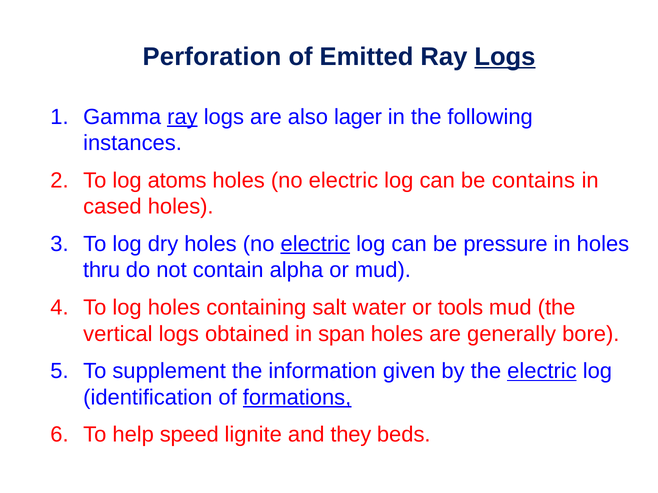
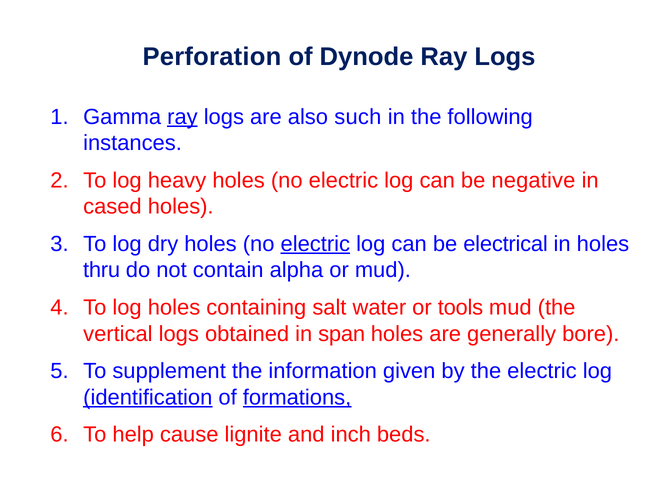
Emitted: Emitted -> Dynode (367, 57)
Logs underline: present -> none (505, 57)
lager: lager -> such (358, 117)
atoms: atoms -> heavy (177, 181)
contains: contains -> negative (533, 181)
pressure: pressure -> electrical (506, 244)
electric underline: present -> none (542, 371)
identification underline: none -> present (148, 398)
speed: speed -> cause (189, 435)
they: they -> inch (351, 435)
